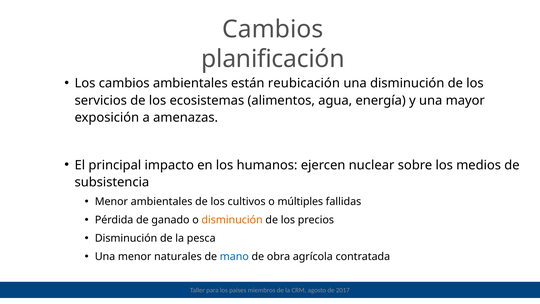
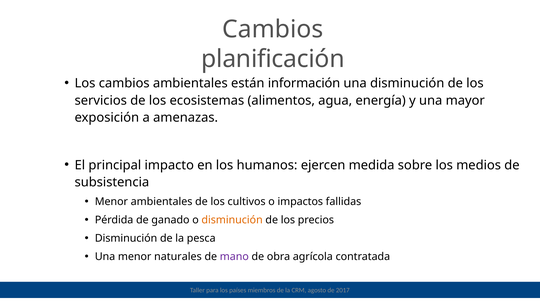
reubicación: reubicación -> información (304, 83)
nuclear: nuclear -> medida (372, 165)
múltiples: múltiples -> impactos (300, 201)
mano colour: blue -> purple (234, 256)
